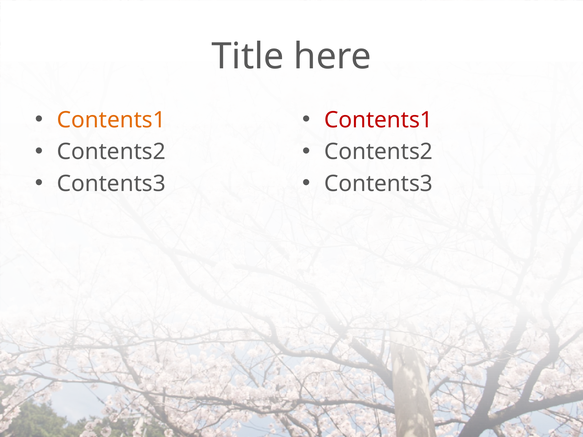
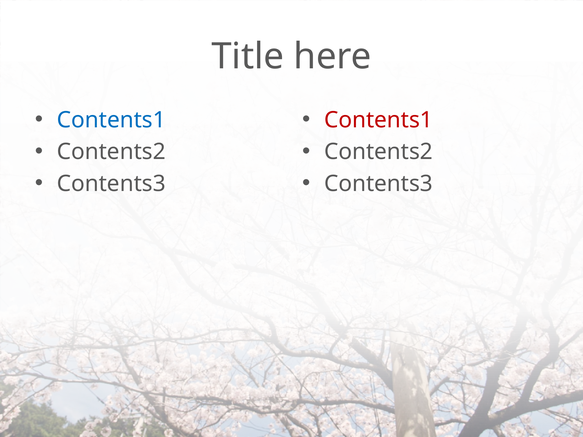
Contents1 colour: orange -> blue (111, 120)
